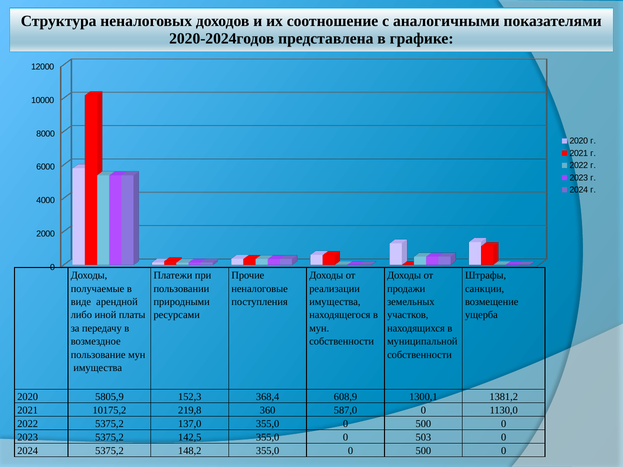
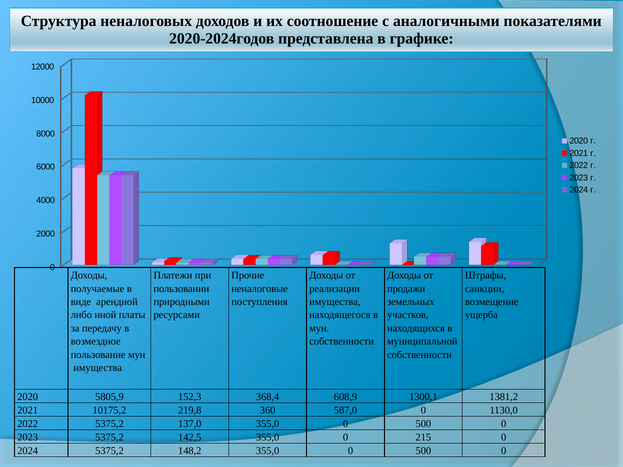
503: 503 -> 215 (423, 438)
